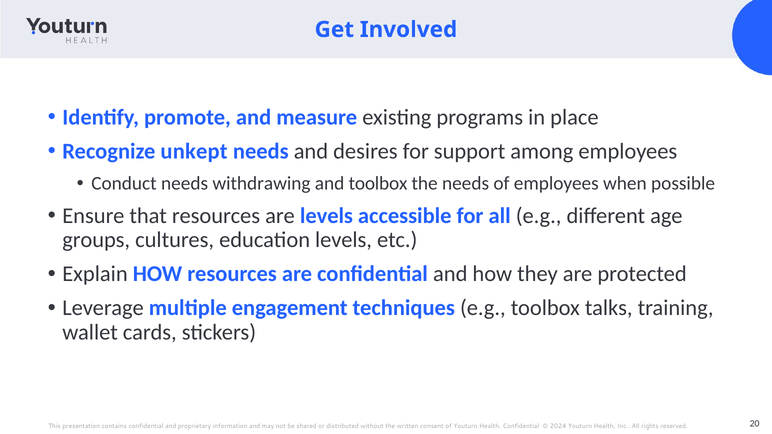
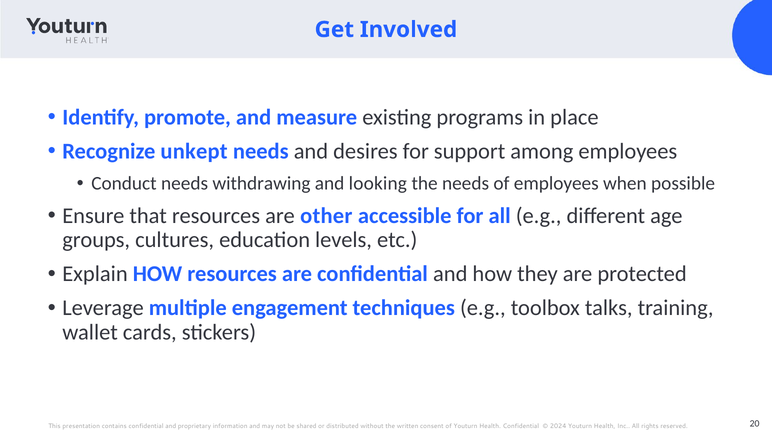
and toolbox: toolbox -> looking (378, 184)
are levels: levels -> other (326, 216)
